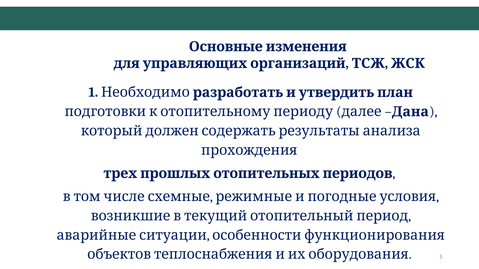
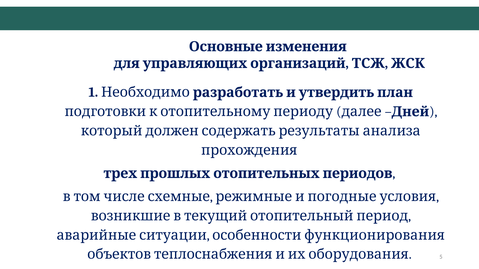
Дана: Дана -> Дней (410, 112)
